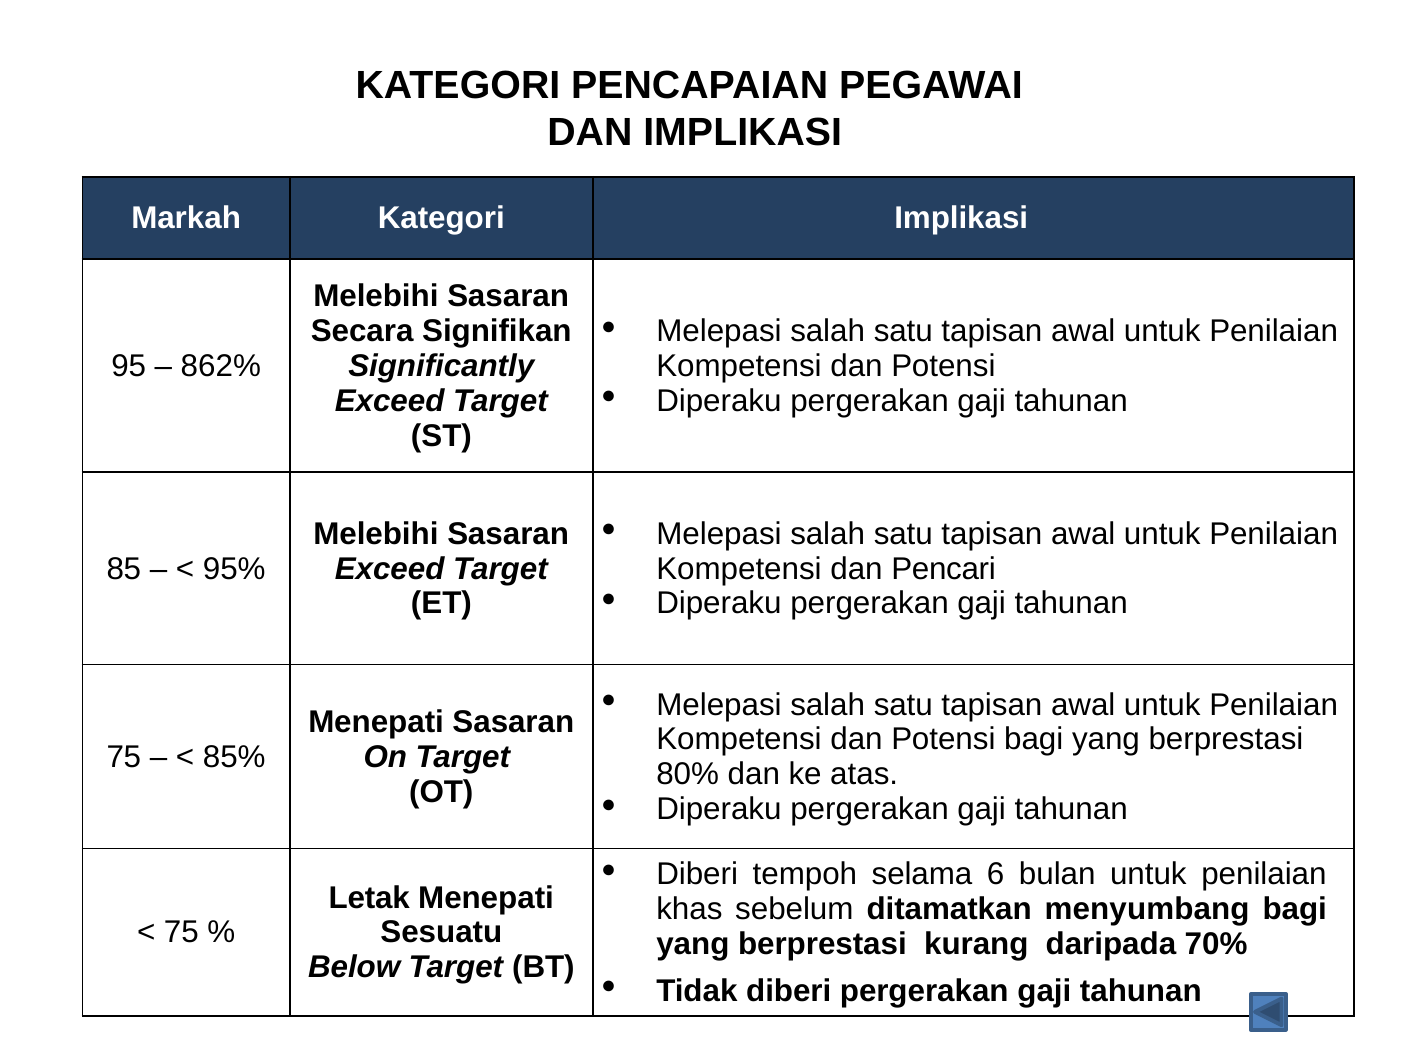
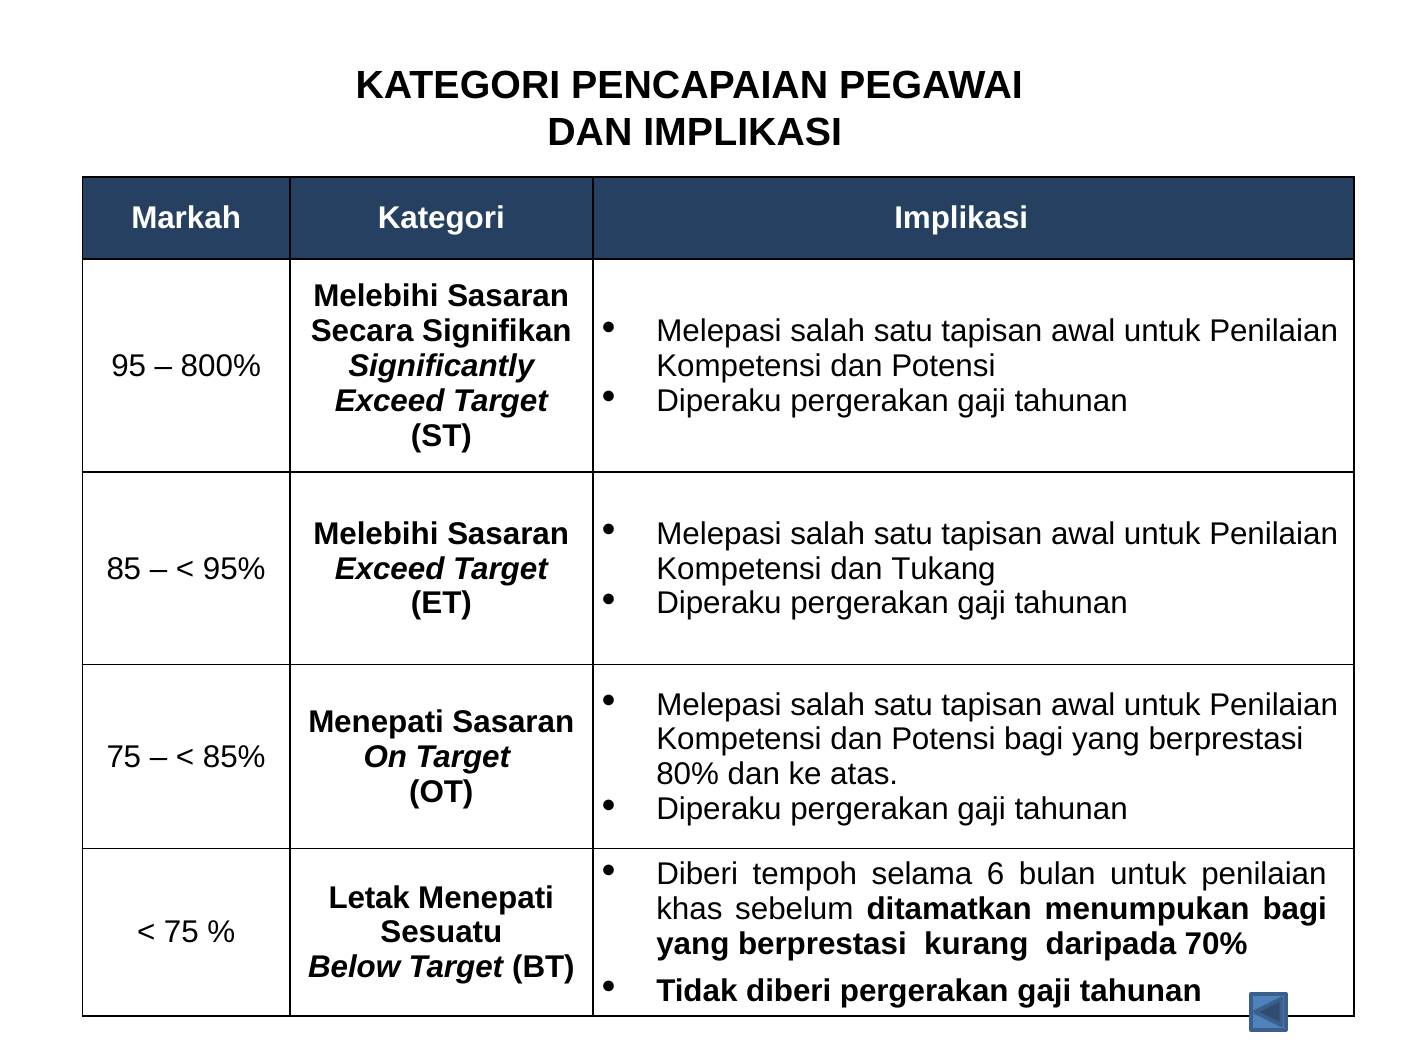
862%: 862% -> 800% (221, 366)
Pencari: Pencari -> Tukang (943, 569)
menyumbang: menyumbang -> menumpukan (1147, 909)
